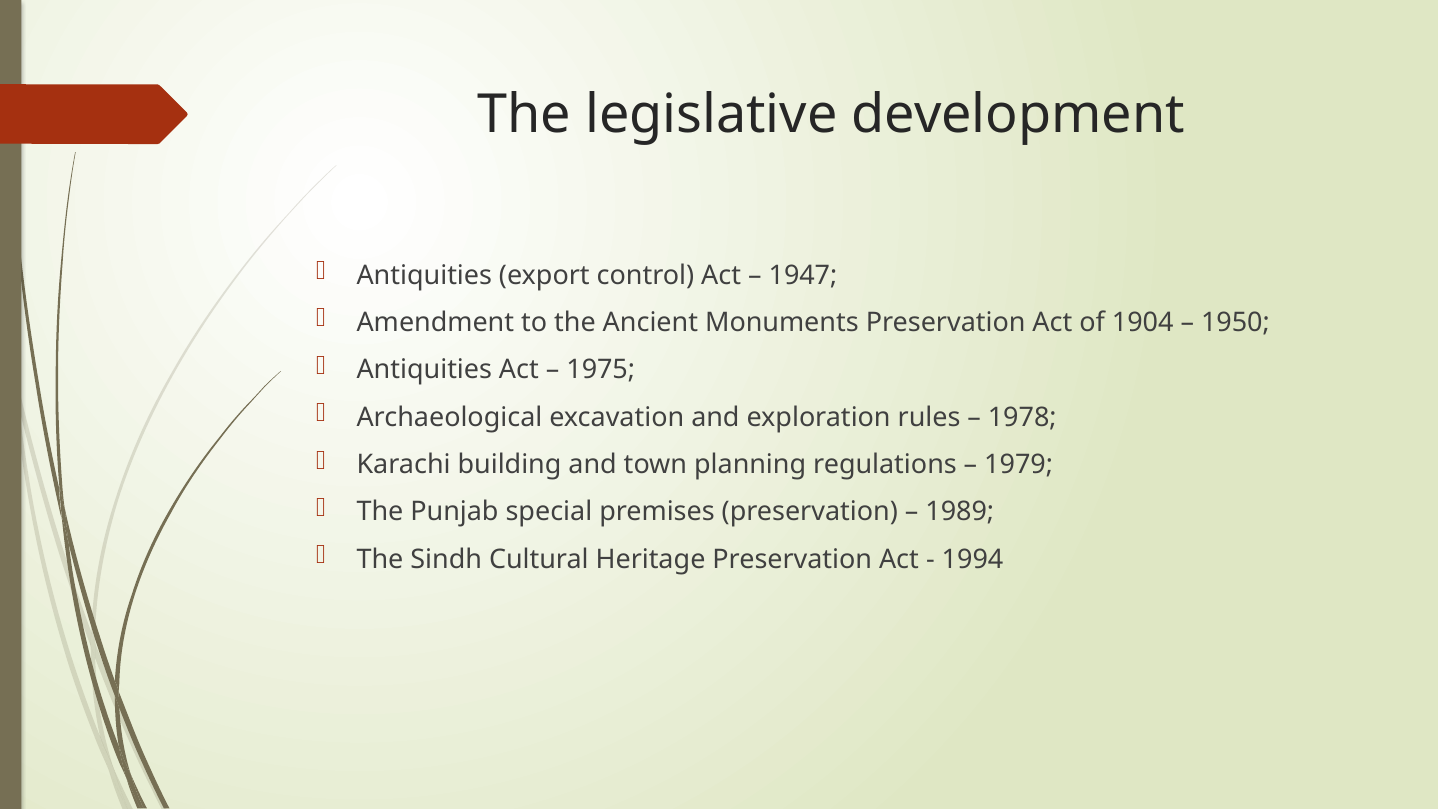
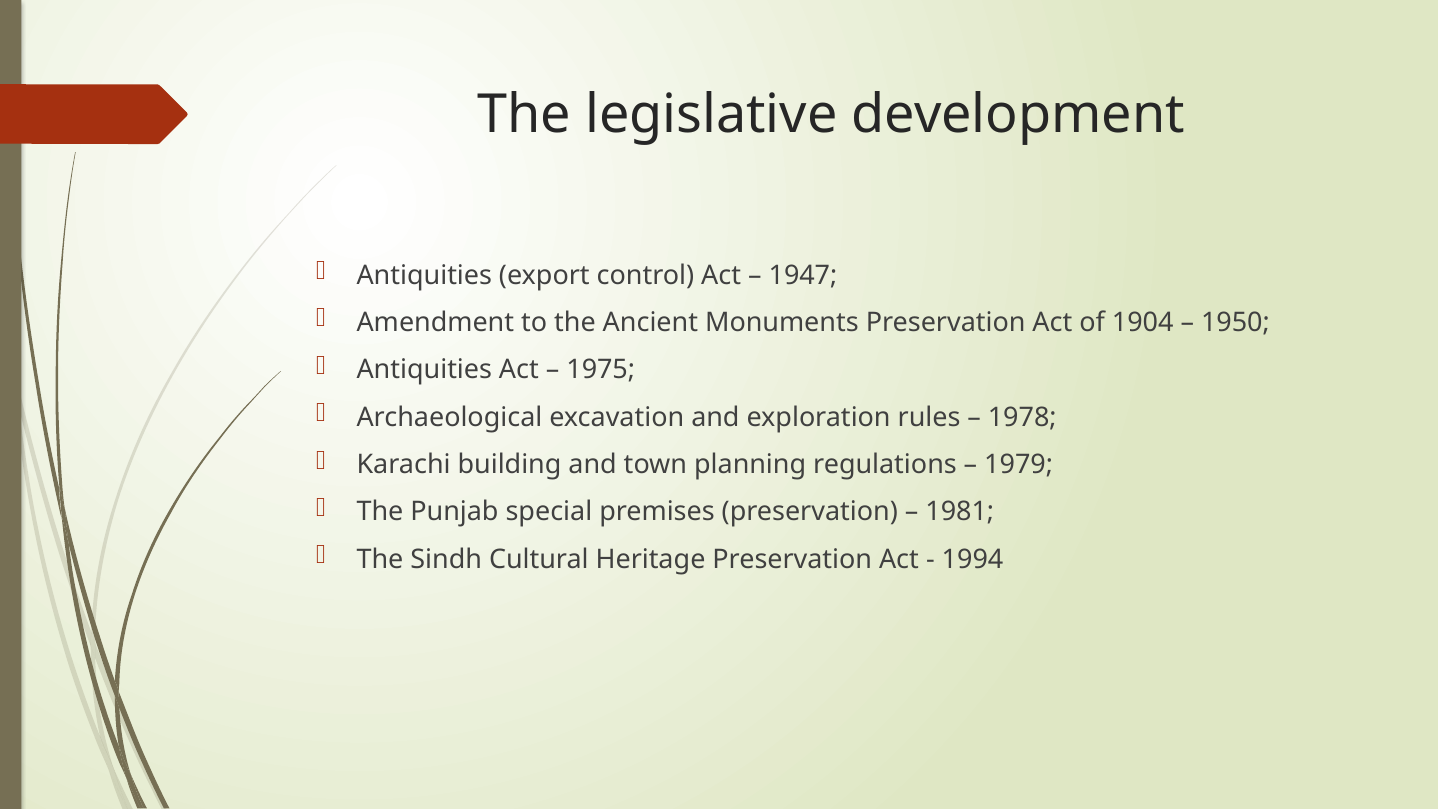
1989: 1989 -> 1981 (960, 512)
